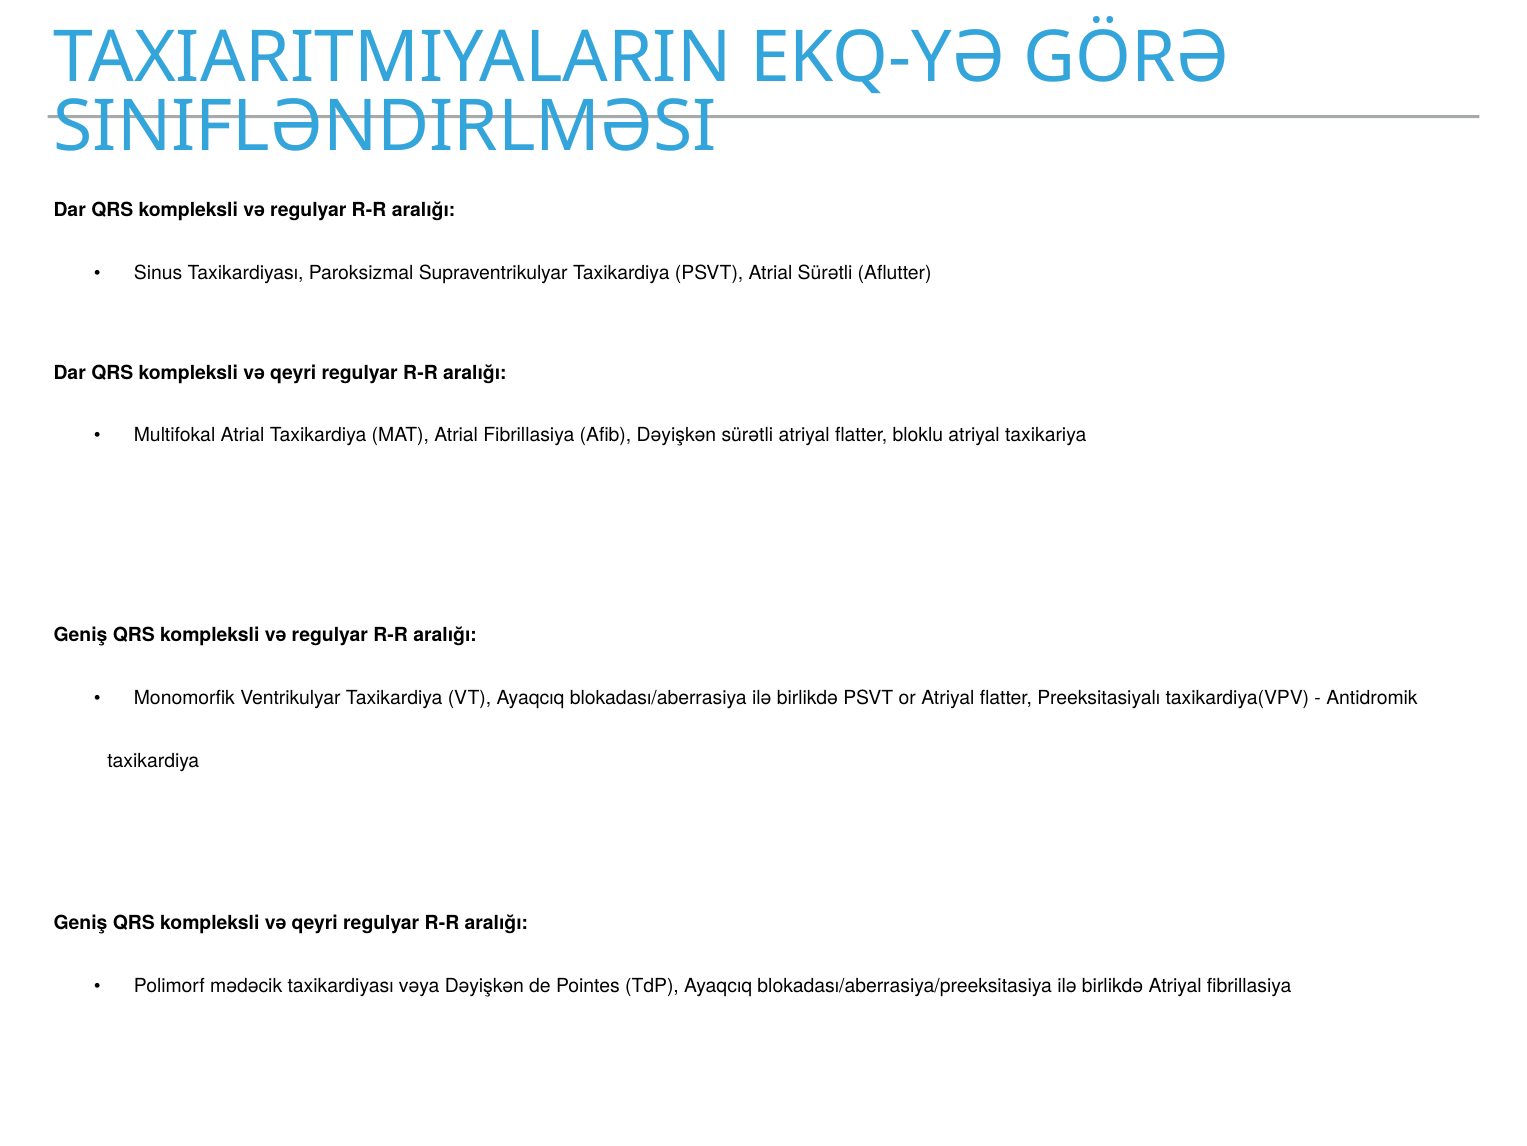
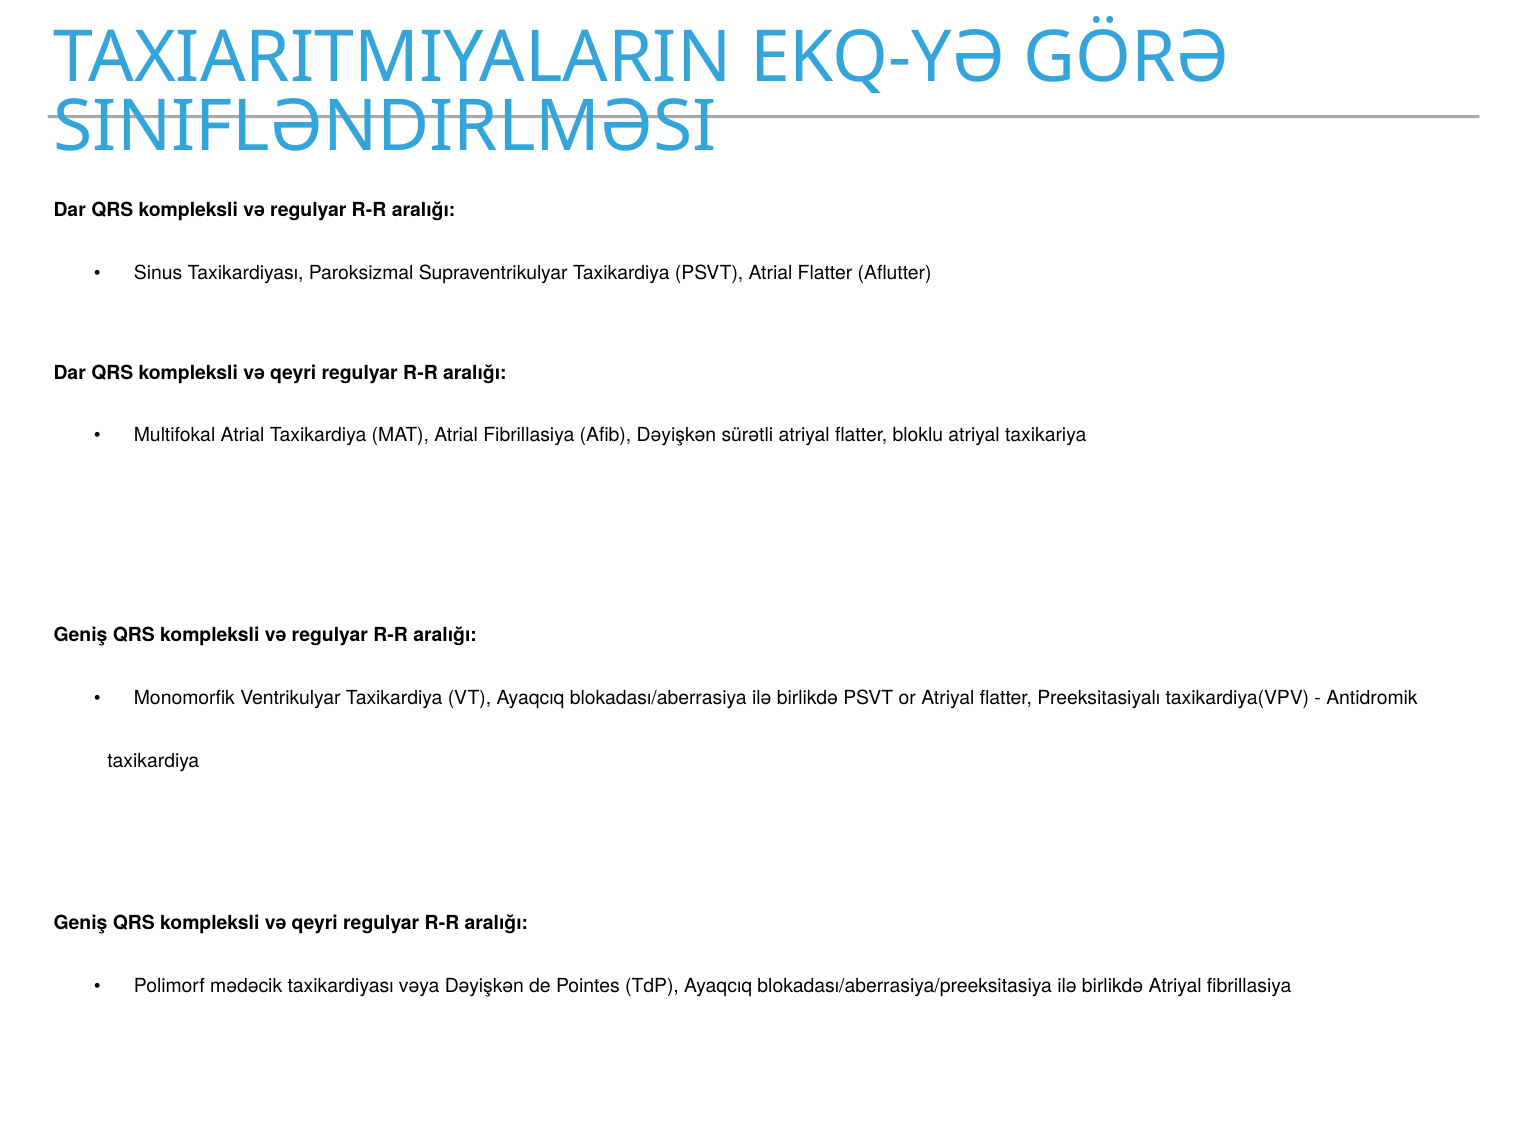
Atrial Sürətli: Sürətli -> Flatter (825, 273)
